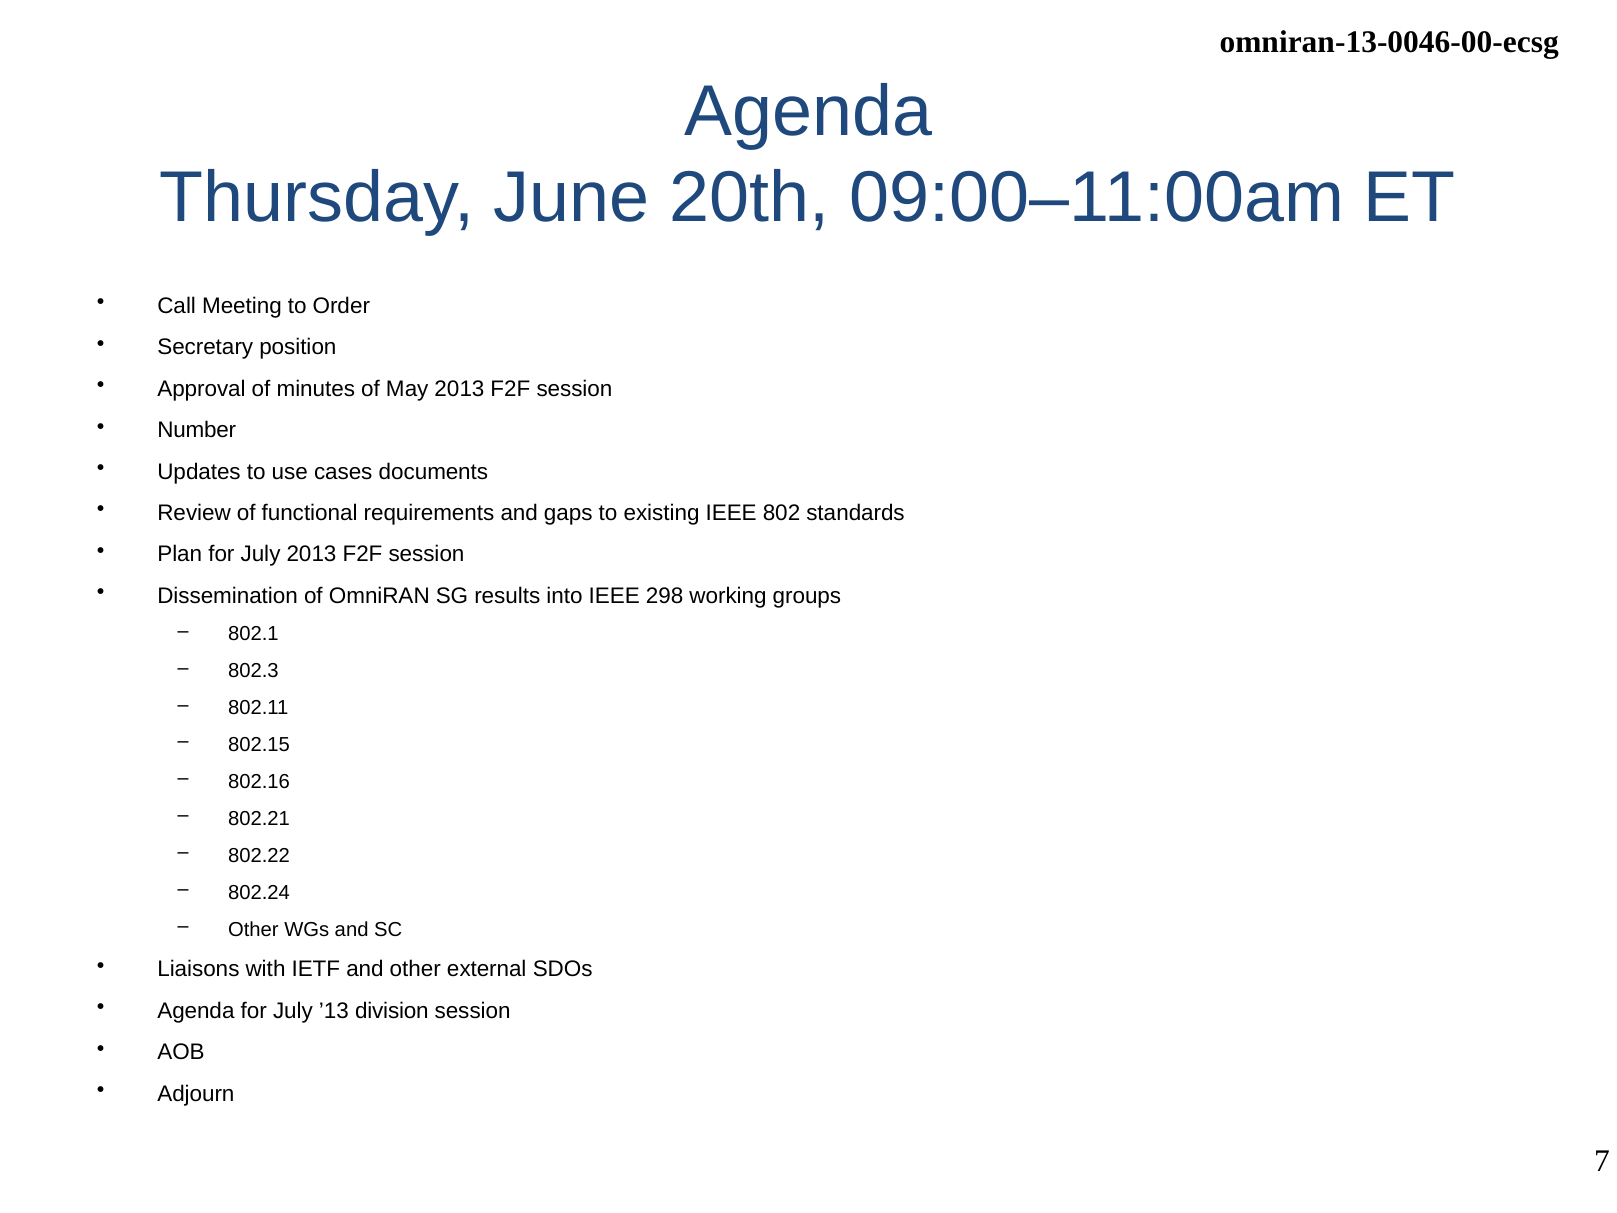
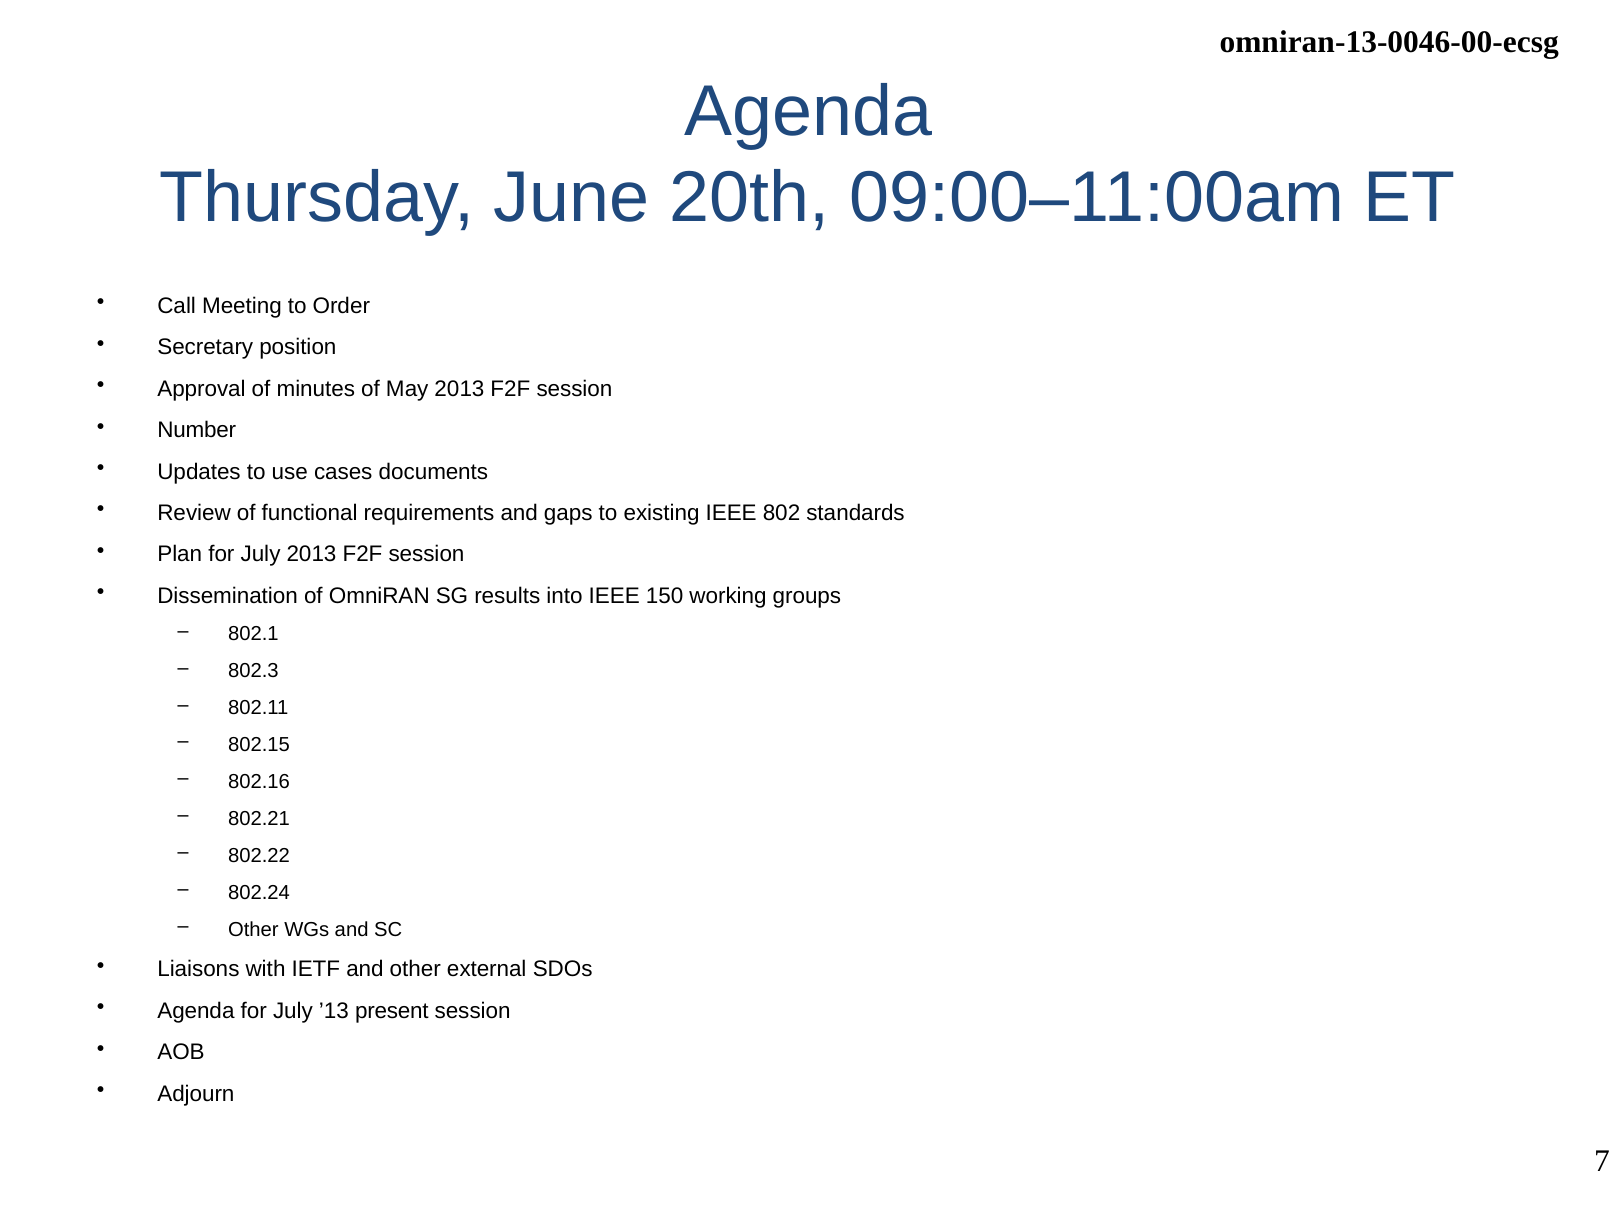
298: 298 -> 150 (665, 596)
division: division -> present (392, 1011)
